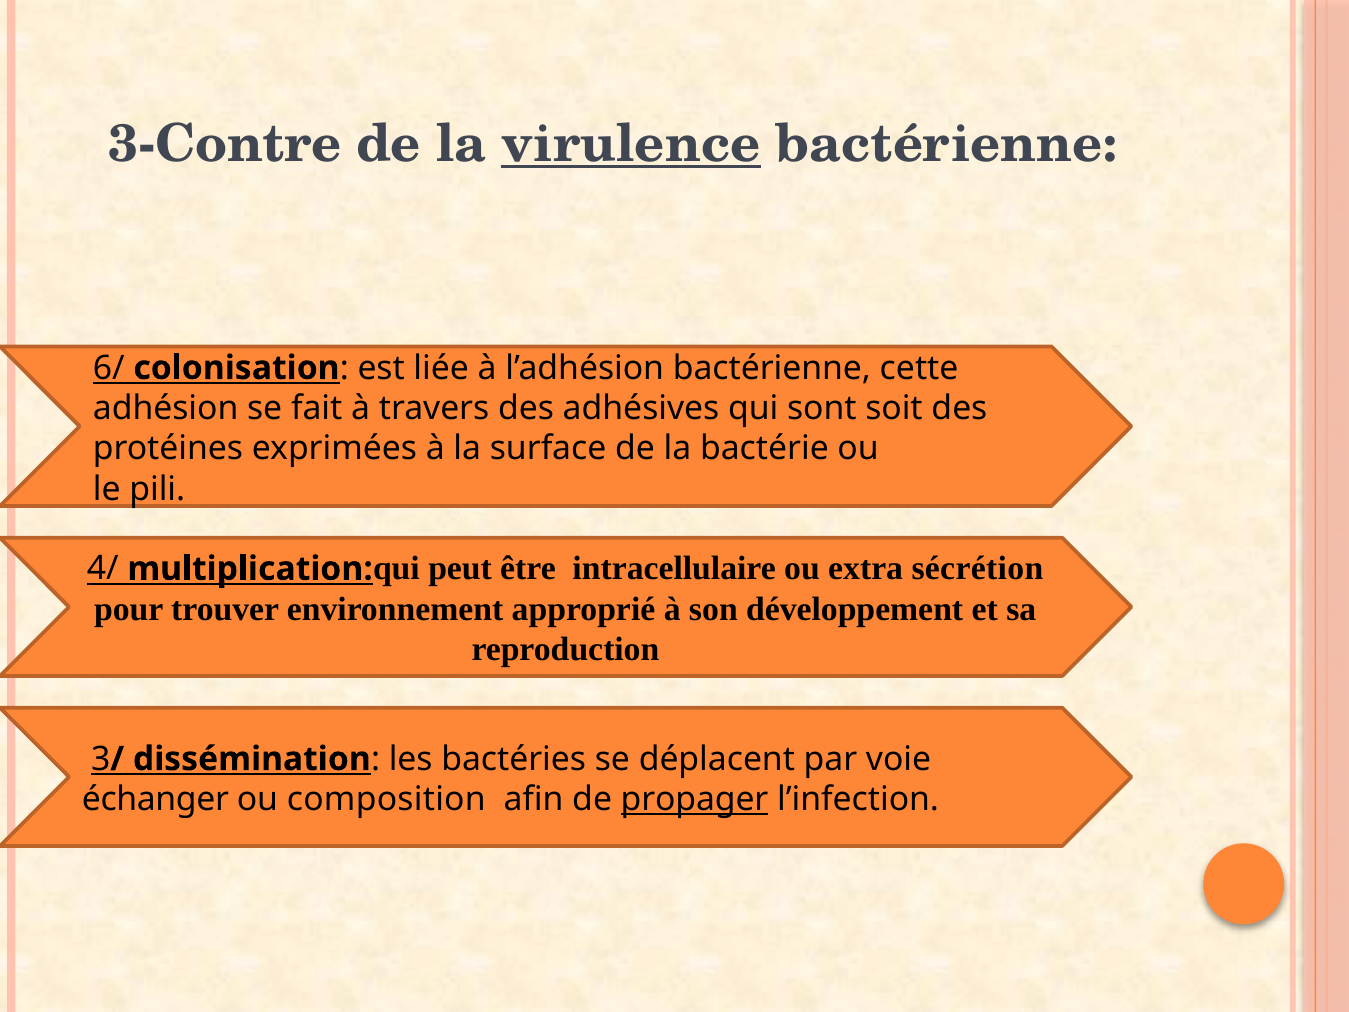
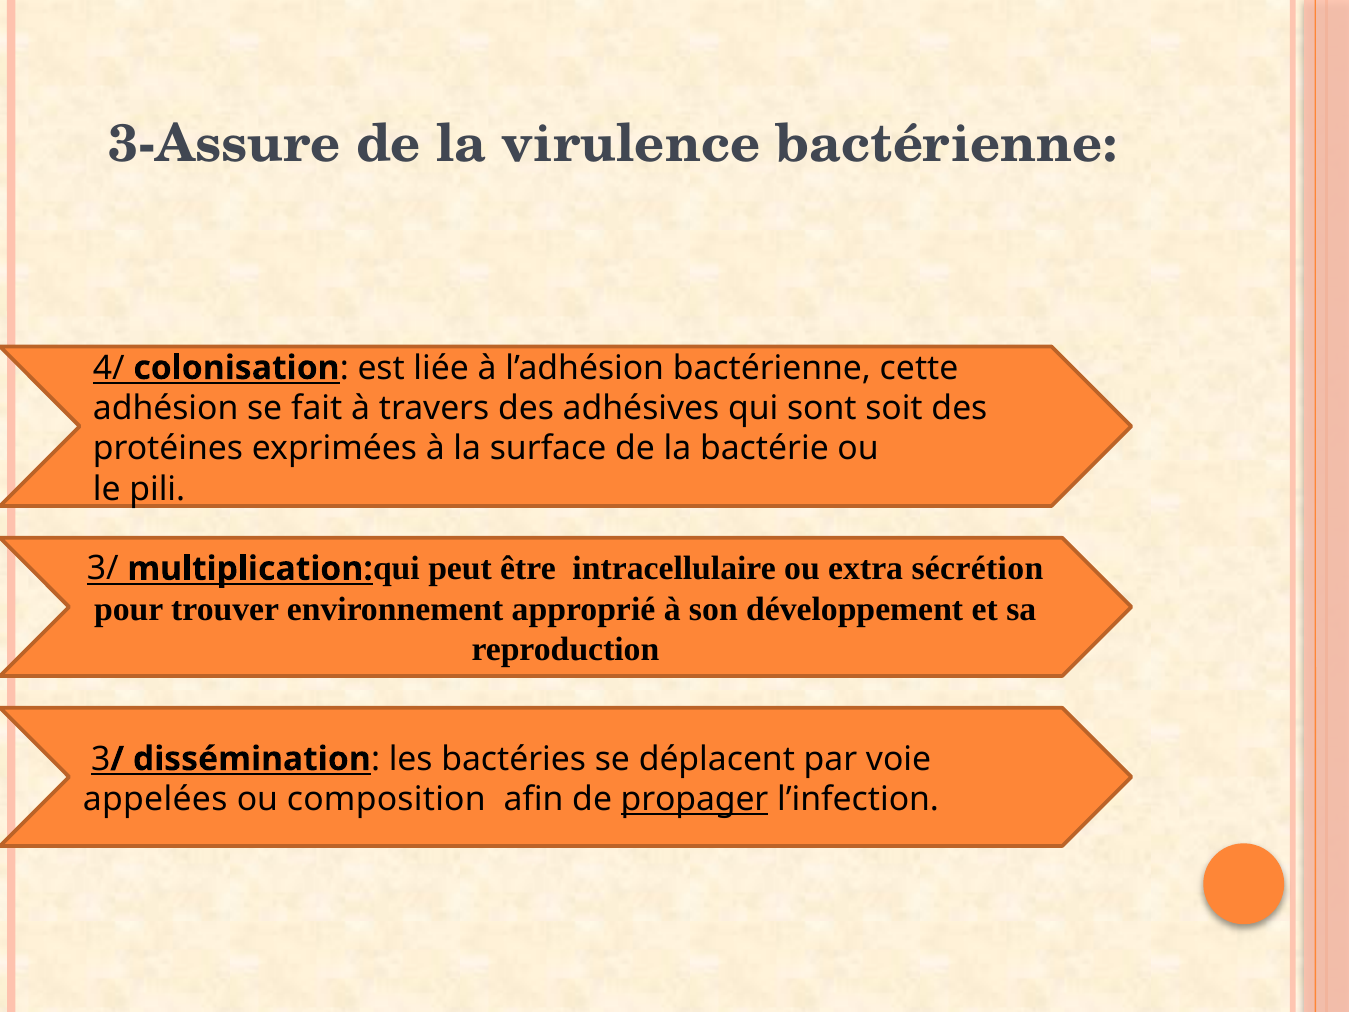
3-Contre: 3-Contre -> 3-Assure (225, 144)
virulence underline: present -> none (631, 144)
6/: 6/ -> 4/ (109, 368)
4/: 4/ -> 3/ (103, 569)
échanger: échanger -> appelées (155, 799)
